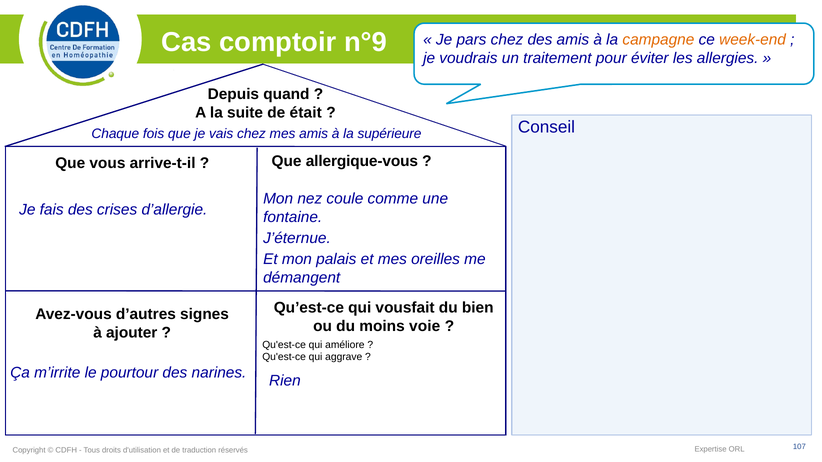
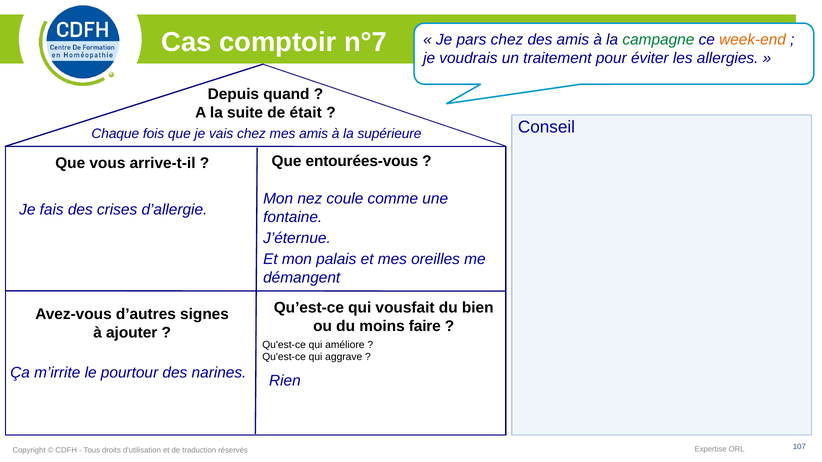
n°9: n°9 -> n°7 (366, 42)
campagne colour: orange -> green (658, 40)
allergique-vous: allergique-vous -> entourées-vous (362, 162)
voie: voie -> faire (425, 327)
